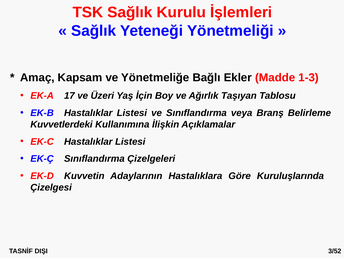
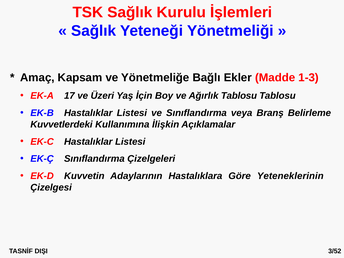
Ağırlık Taşıyan: Taşıyan -> Tablosu (239, 96)
Kuruluşlarında: Kuruluşlarında -> Yeteneklerinin (290, 176)
